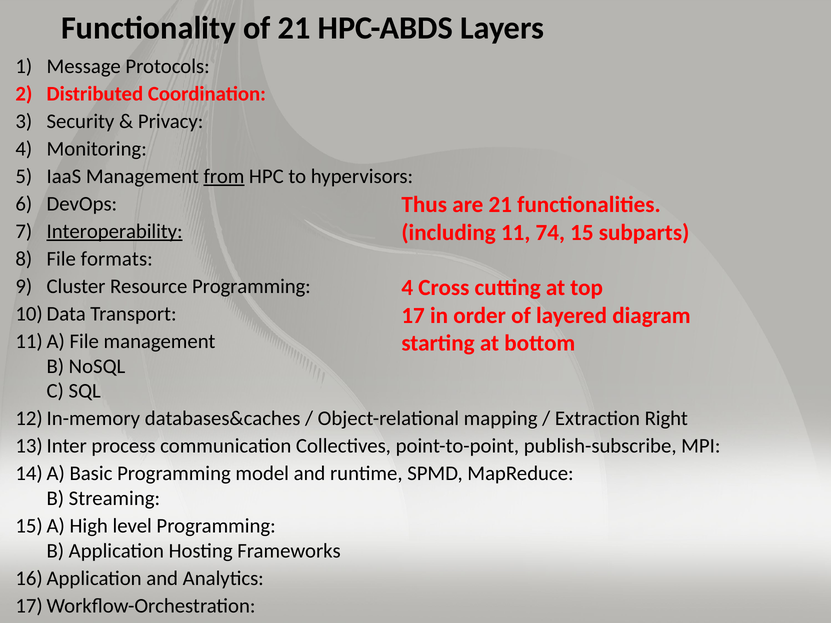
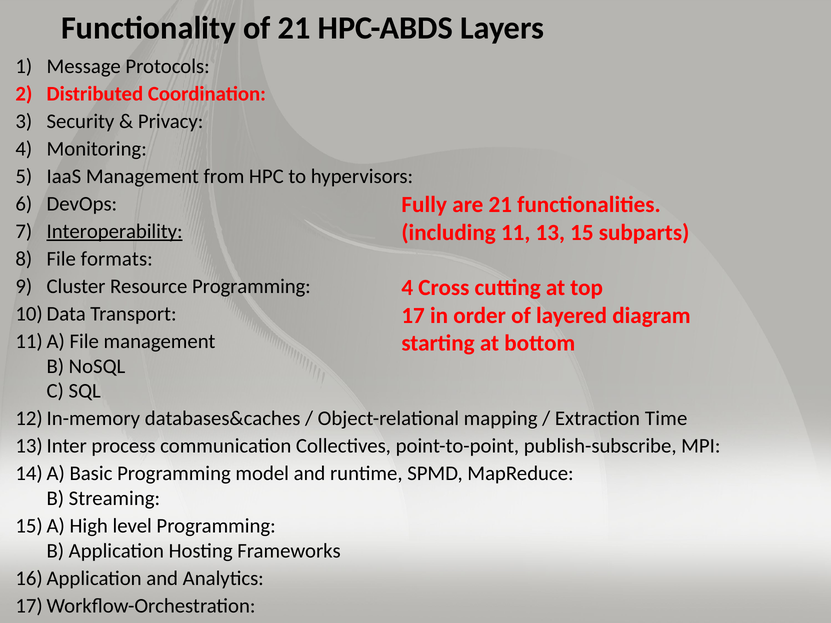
from underline: present -> none (224, 176)
Thus: Thus -> Fully (424, 205)
74: 74 -> 13 (550, 233)
Right: Right -> Time (666, 419)
